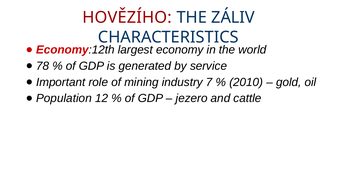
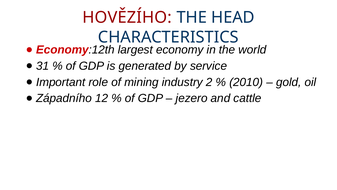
ZÁLIV: ZÁLIV -> HEAD (233, 17)
78: 78 -> 31 (43, 66)
7: 7 -> 2 (209, 82)
Population: Population -> Západního (64, 98)
